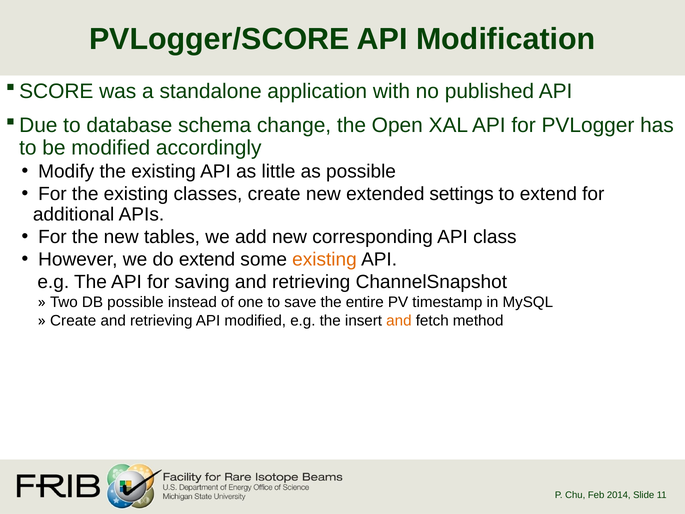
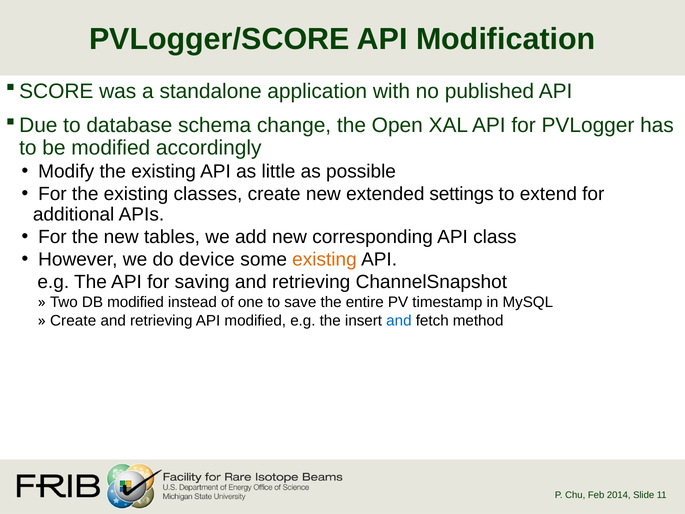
do extend: extend -> device (207, 259)
DB possible: possible -> modified (136, 302)
and colour: orange -> blue (399, 320)
